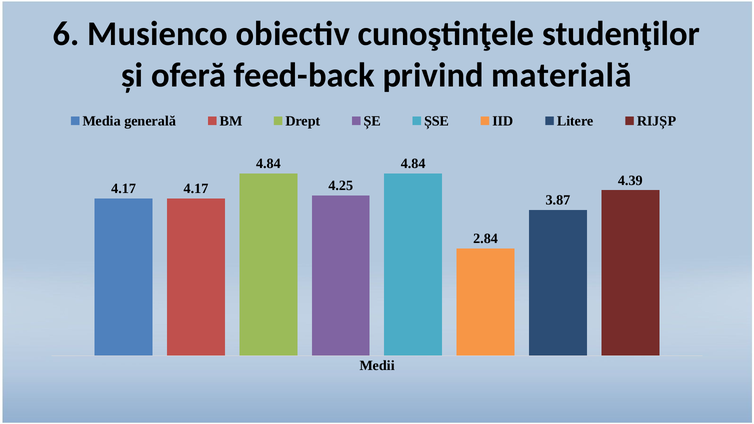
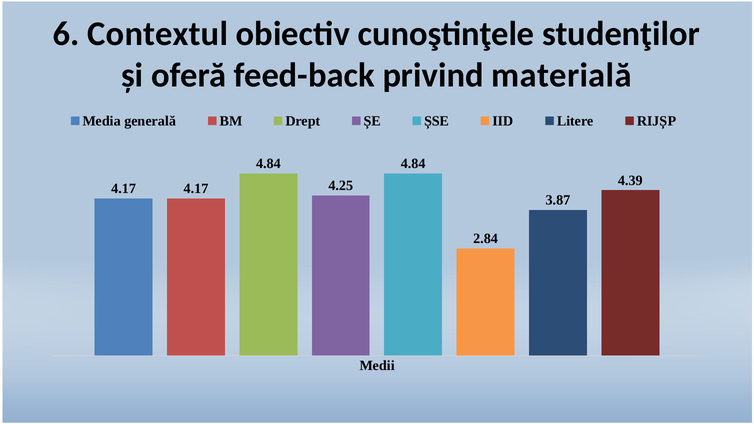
Musienco: Musienco -> Contextul (158, 34)
